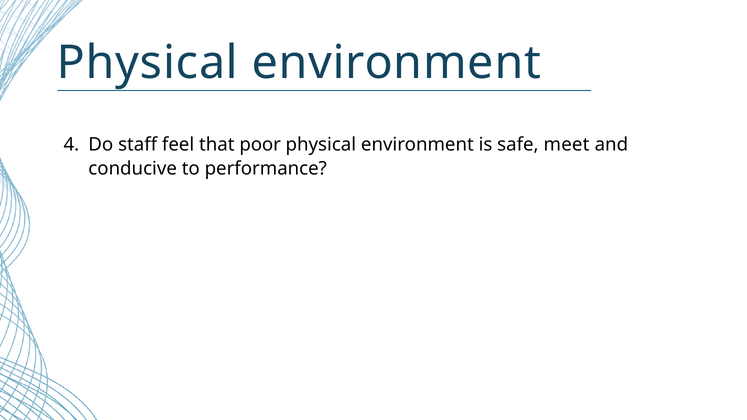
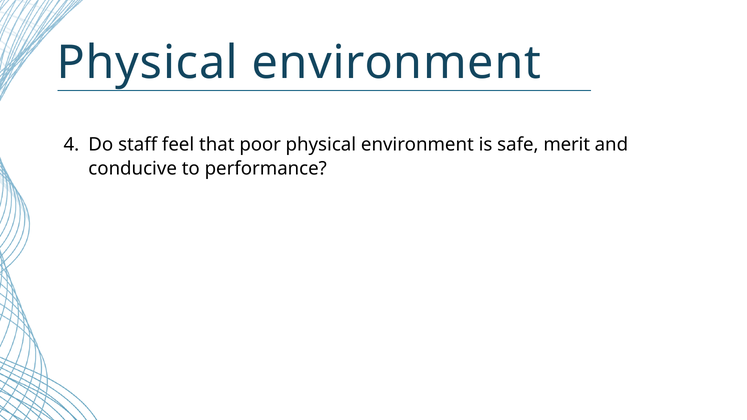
meet: meet -> merit (567, 145)
